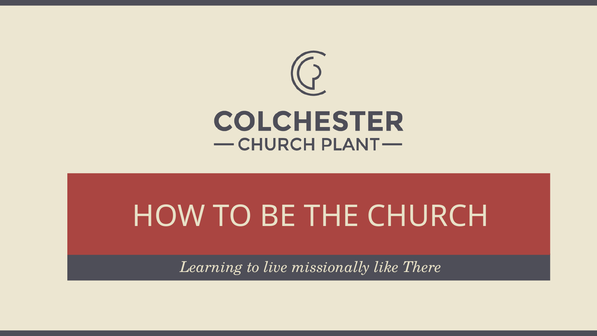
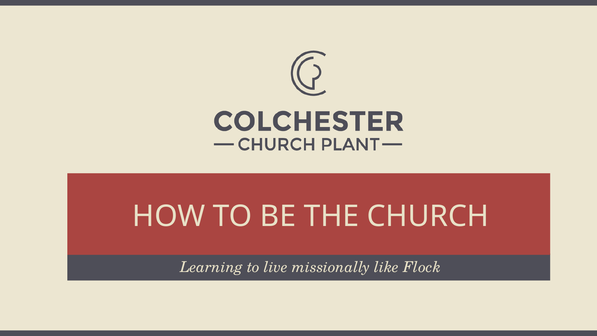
There: There -> Flock (422, 267)
